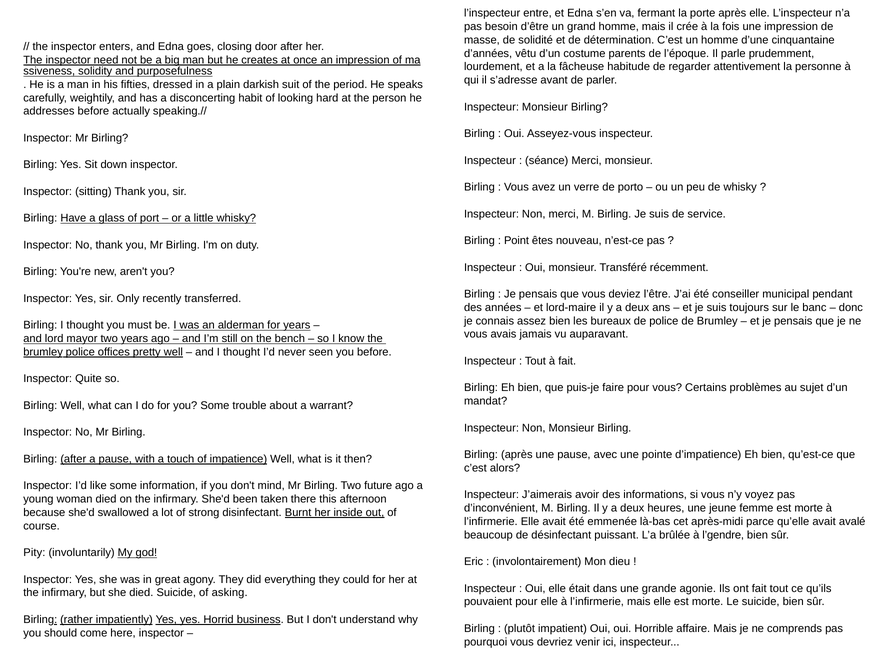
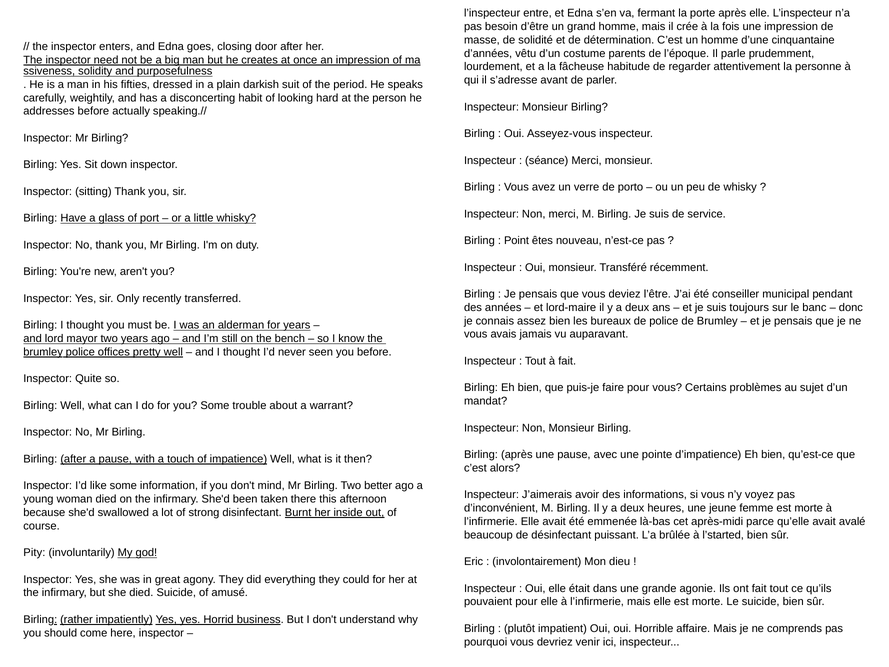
future: future -> better (378, 486)
l’gendre: l’gendre -> l’started (723, 535)
asking: asking -> amusé (230, 593)
